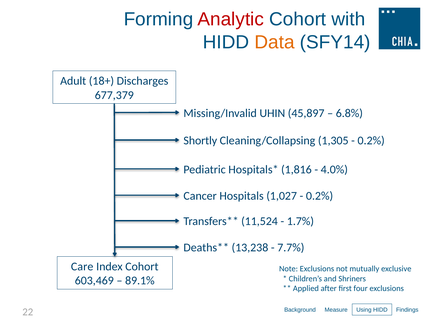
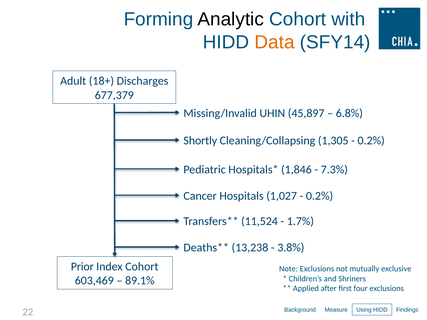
Analytic colour: red -> black (231, 19)
1,816: 1,816 -> 1,846 (296, 170)
4.0%: 4.0% -> 7.3% (334, 170)
7.7%: 7.7% -> 3.8% (291, 248)
Care: Care -> Prior (82, 267)
